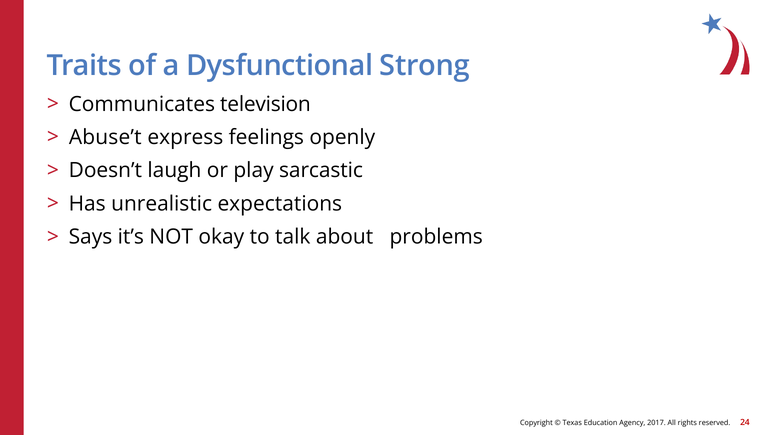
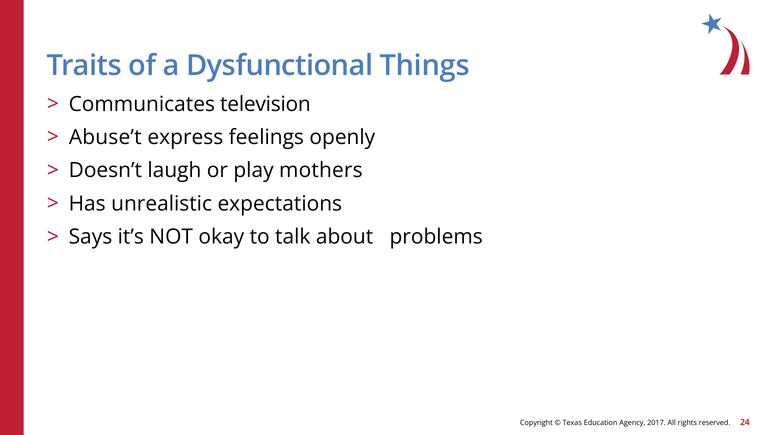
Strong: Strong -> Things (425, 66)
sarcastic: sarcastic -> mothers (321, 170)
